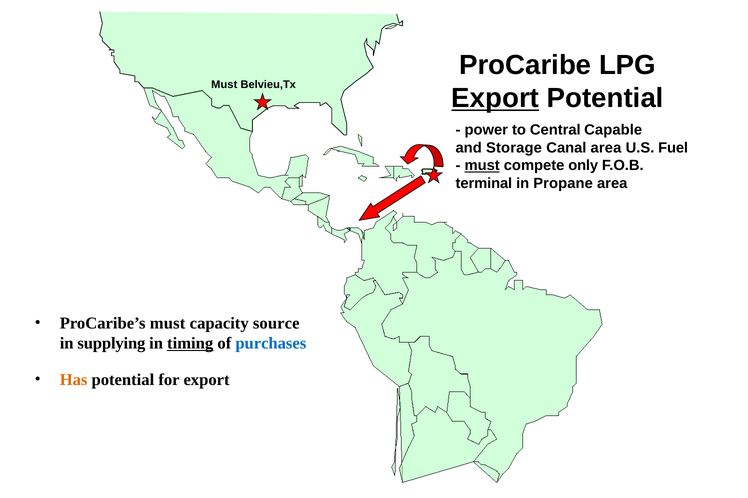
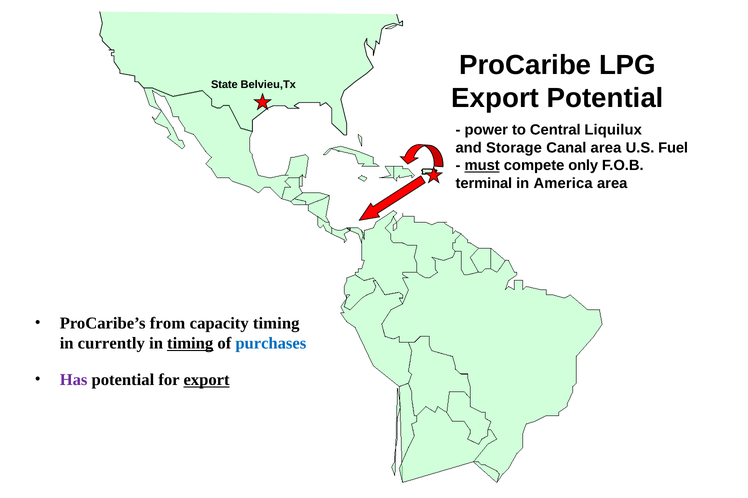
Must: Must -> State (224, 85)
Export underline: present -> none (495, 98)
Capable: Capable -> Liquilux (613, 130)
Propane: Propane -> America (563, 183)
ProCaribe’s must: must -> from (168, 324)
capacity source: source -> timing (276, 324)
supplying: supplying -> currently (111, 344)
Has colour: orange -> purple (74, 380)
export underline: none -> present (207, 380)
